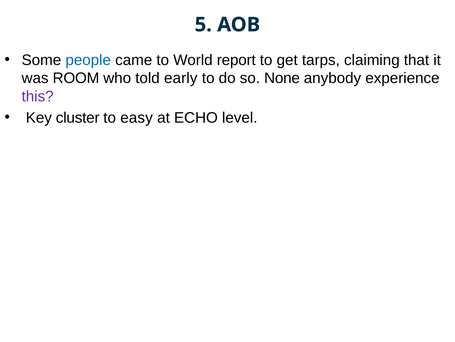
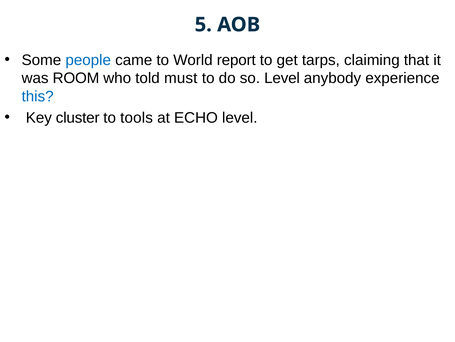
early: early -> must (181, 78)
so None: None -> Level (282, 78)
this colour: purple -> blue (38, 96)
easy: easy -> tools (137, 118)
